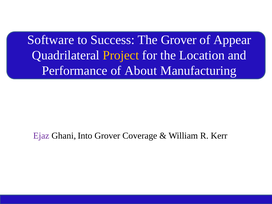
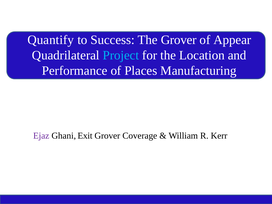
Software: Software -> Quantify (51, 40)
Project colour: yellow -> light blue (121, 55)
About: About -> Places (141, 71)
Into: Into -> Exit (85, 136)
